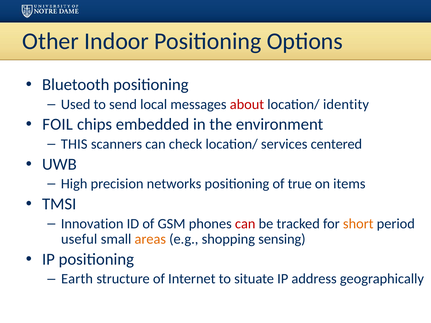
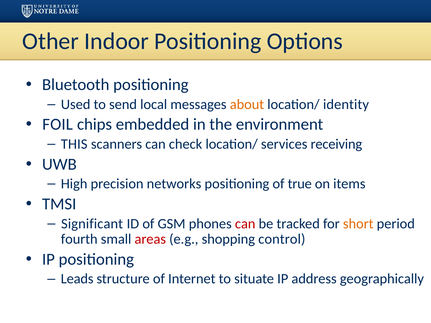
about colour: red -> orange (247, 104)
centered: centered -> receiving (336, 144)
Innovation: Innovation -> Significant (92, 224)
useful: useful -> fourth (79, 239)
areas colour: orange -> red (150, 239)
sensing: sensing -> control (282, 239)
Earth: Earth -> Leads (77, 279)
